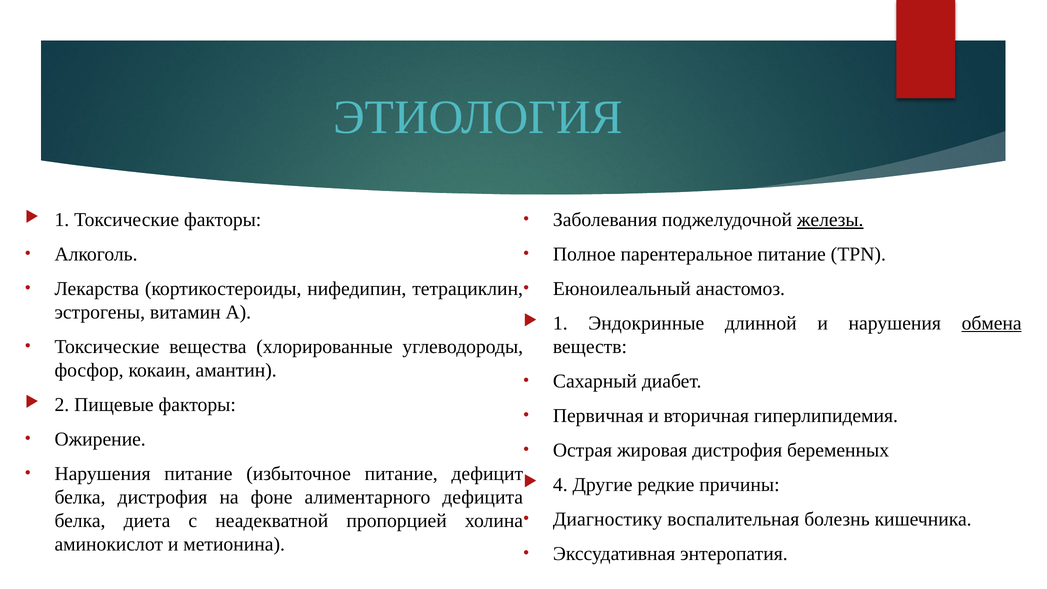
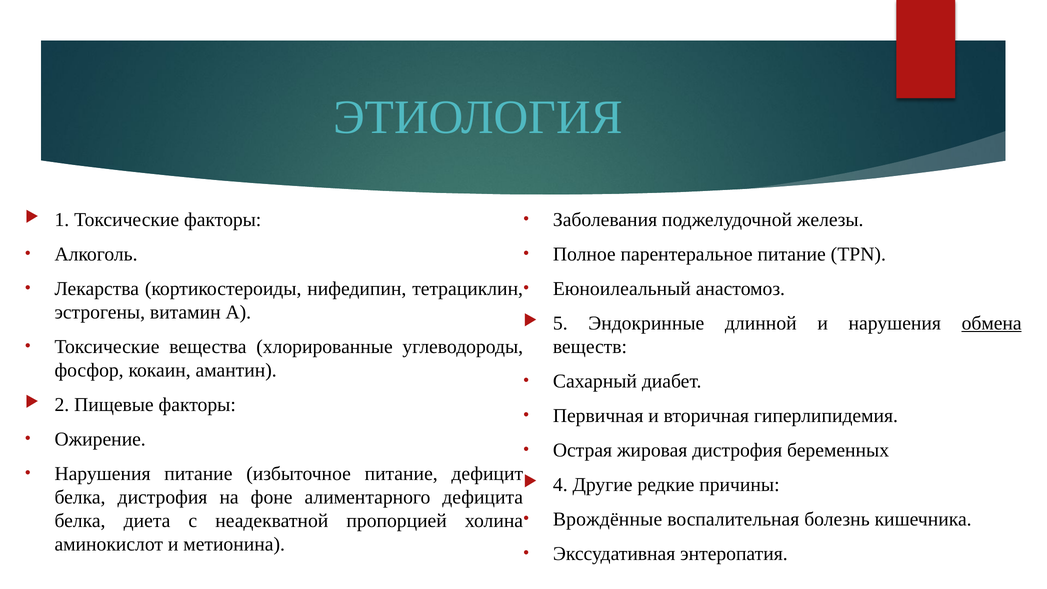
железы underline: present -> none (830, 220)
1: 1 -> 5 (560, 323)
Диагностику: Диагностику -> Врождённые (608, 519)
